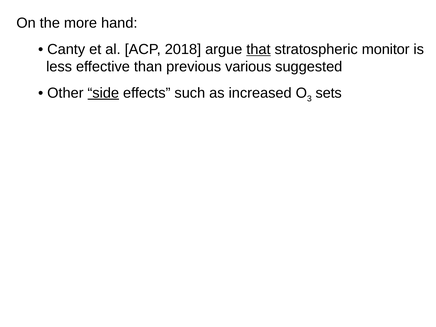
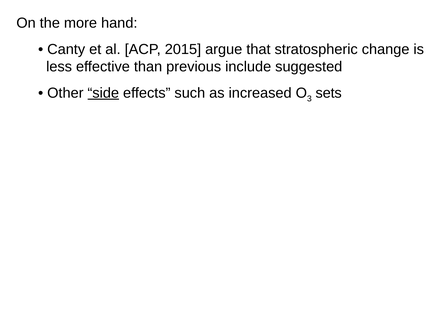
2018: 2018 -> 2015 (183, 49)
that underline: present -> none (258, 49)
monitor: monitor -> change (386, 49)
various: various -> include (248, 67)
